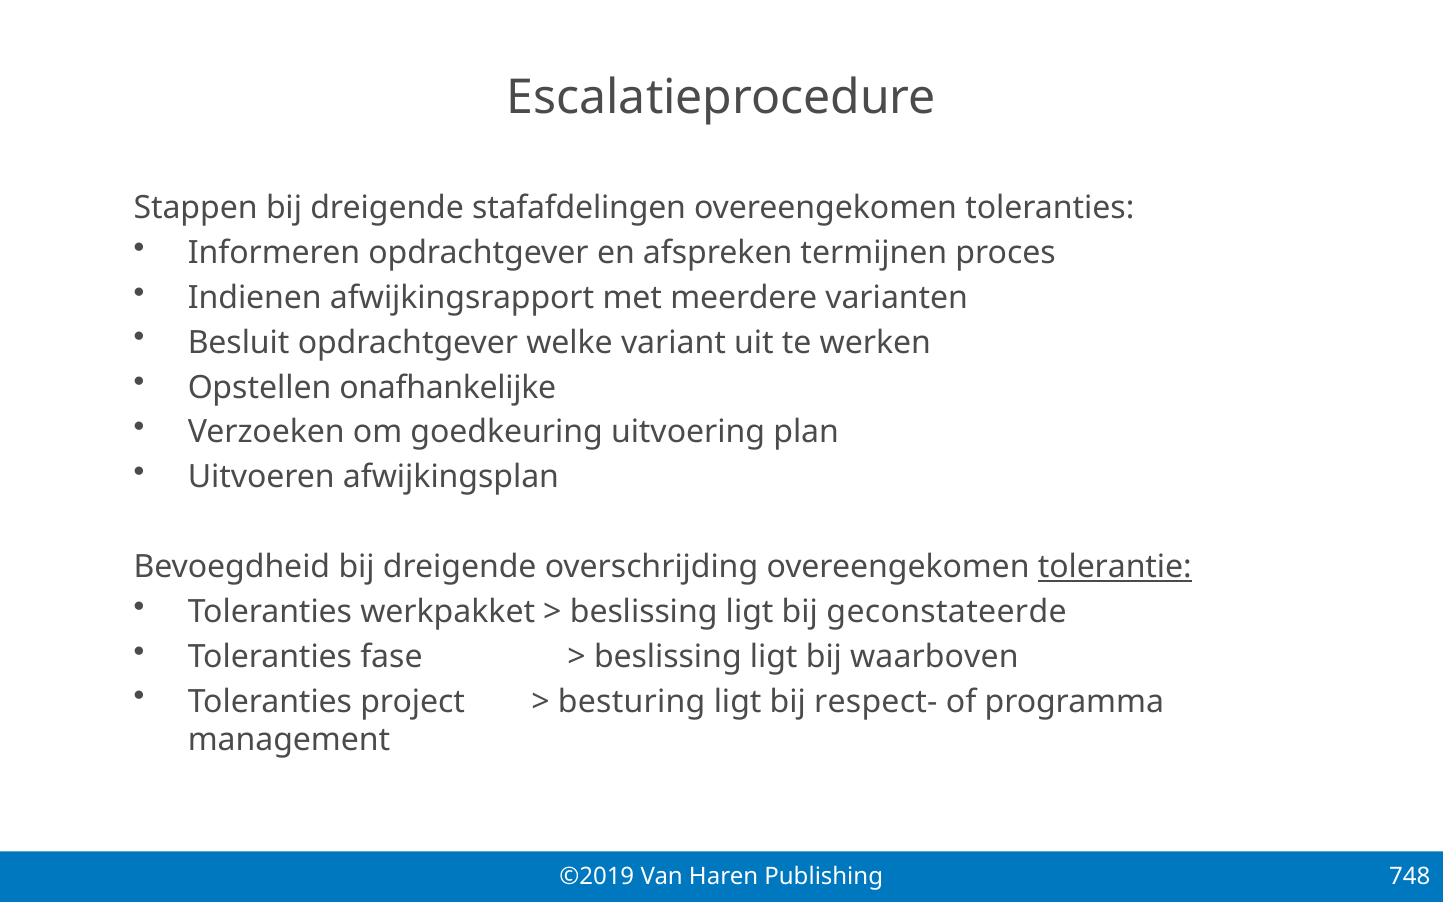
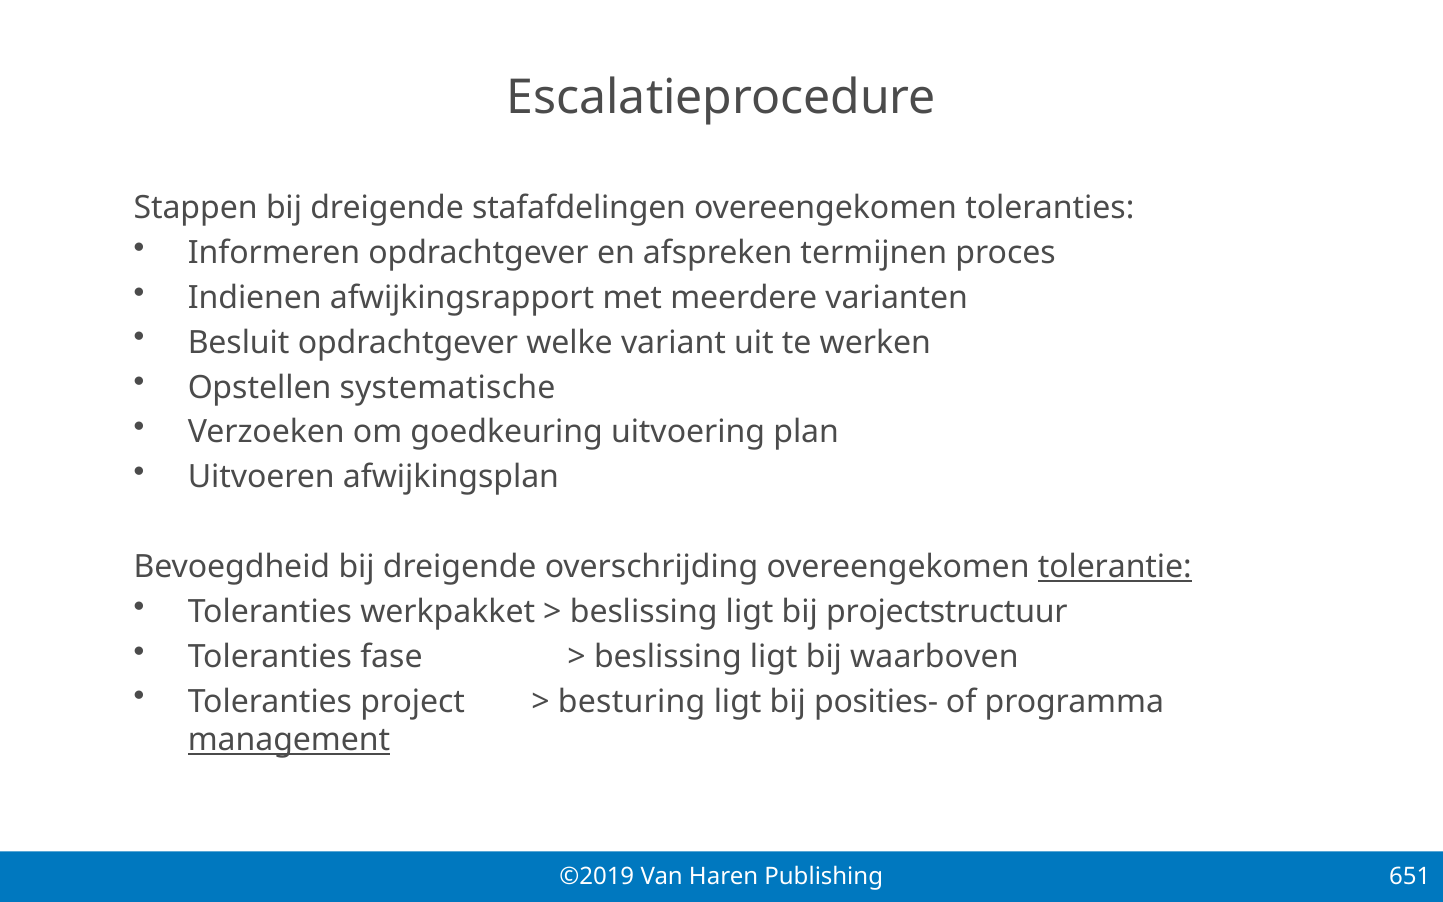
onafhankelijke: onafhankelijke -> systematische (448, 387)
geconstateerde: geconstateerde -> projectstructuur (947, 612)
respect-: respect- -> posities- (876, 702)
management underline: none -> present (289, 740)
748: 748 -> 651 (1410, 876)
